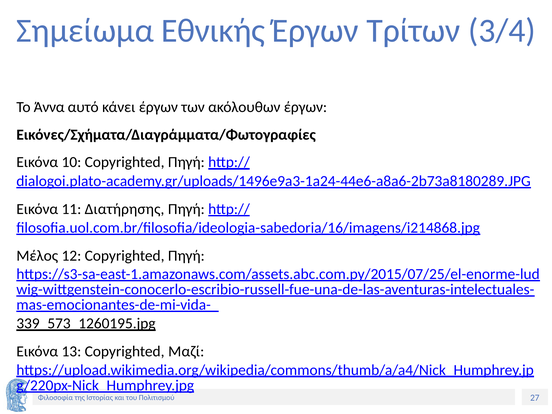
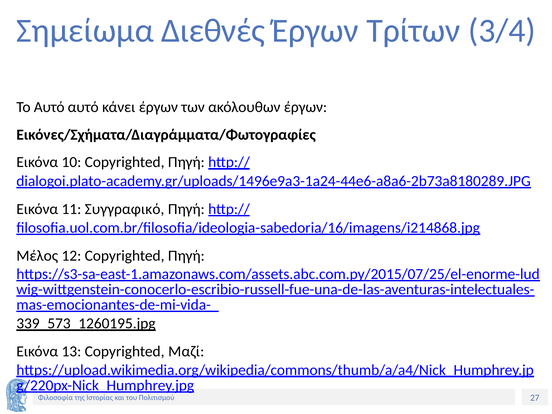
Εθνικής: Εθνικής -> Διεθνές (213, 31)
Το Άννα: Άννα -> Αυτό (49, 107)
Διατήρησης: Διατήρησης -> Συγγραφικό (125, 209)
